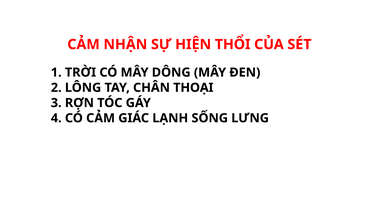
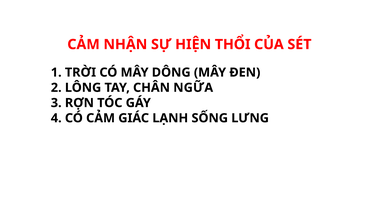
THOẠI: THOẠI -> NGỮA (193, 88)
